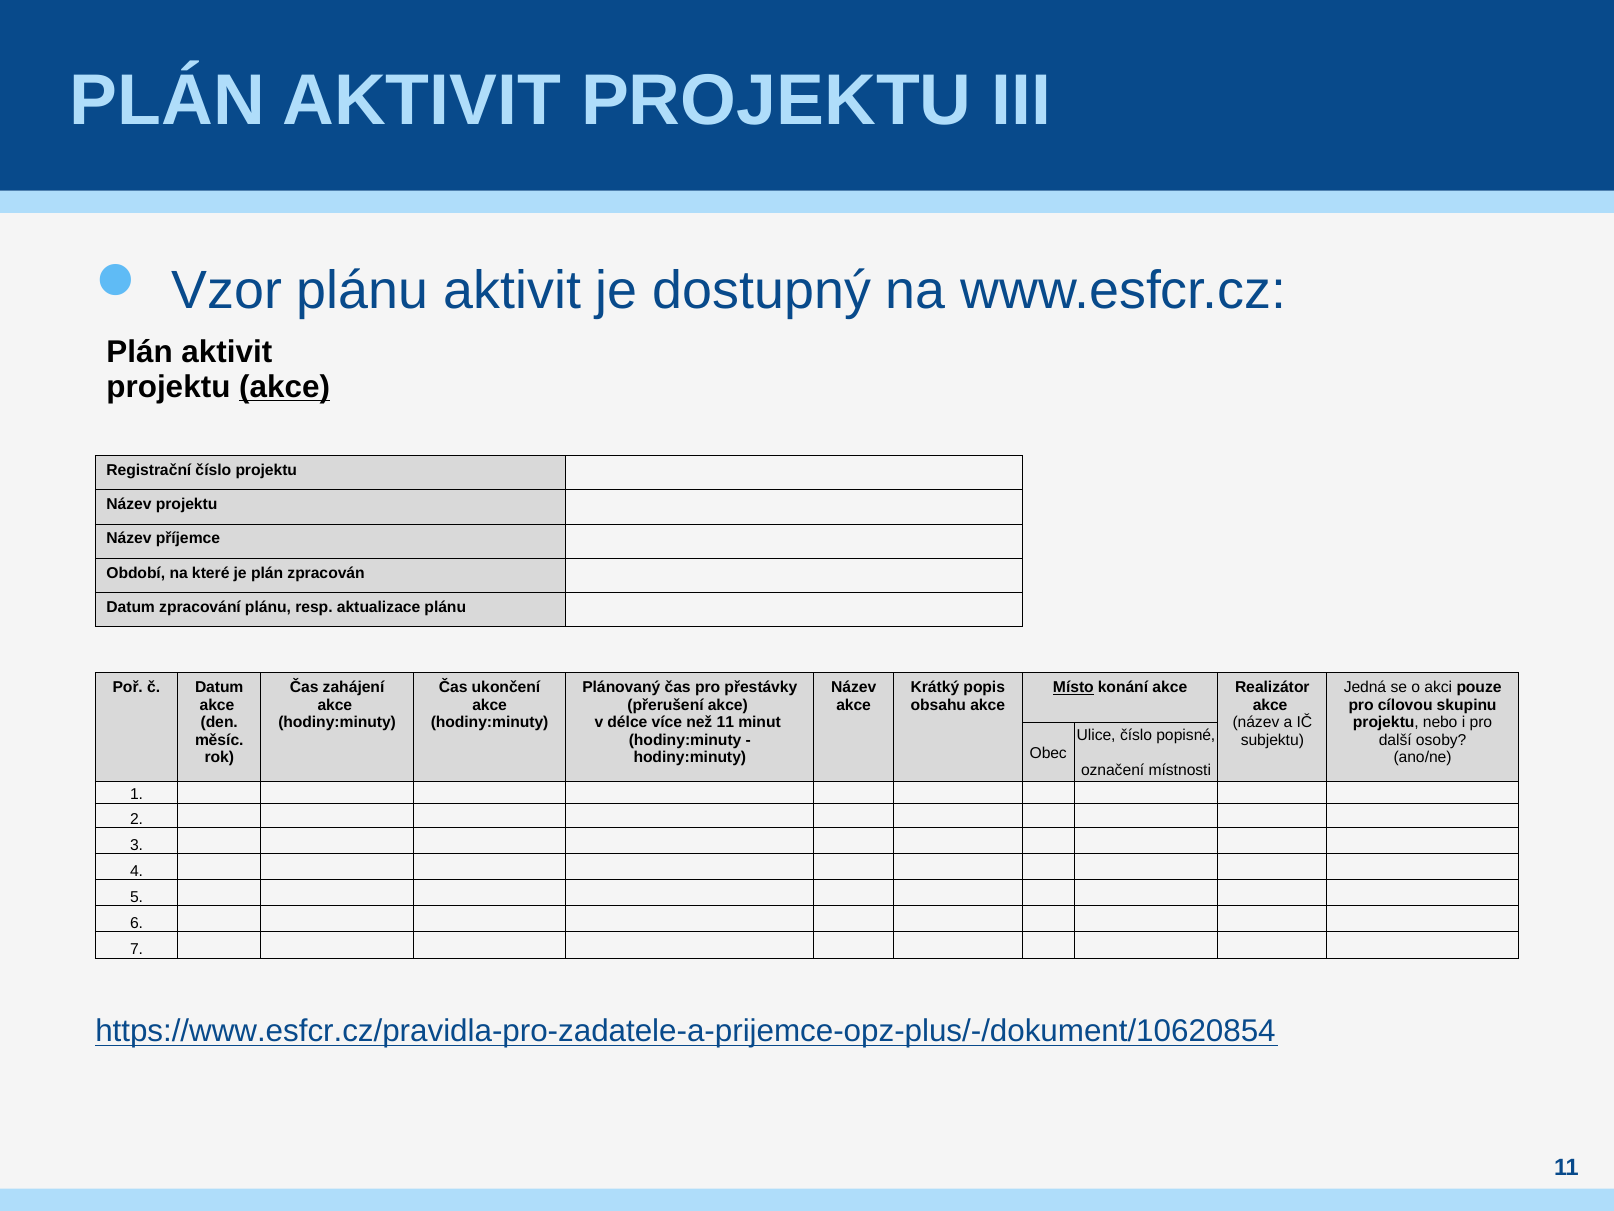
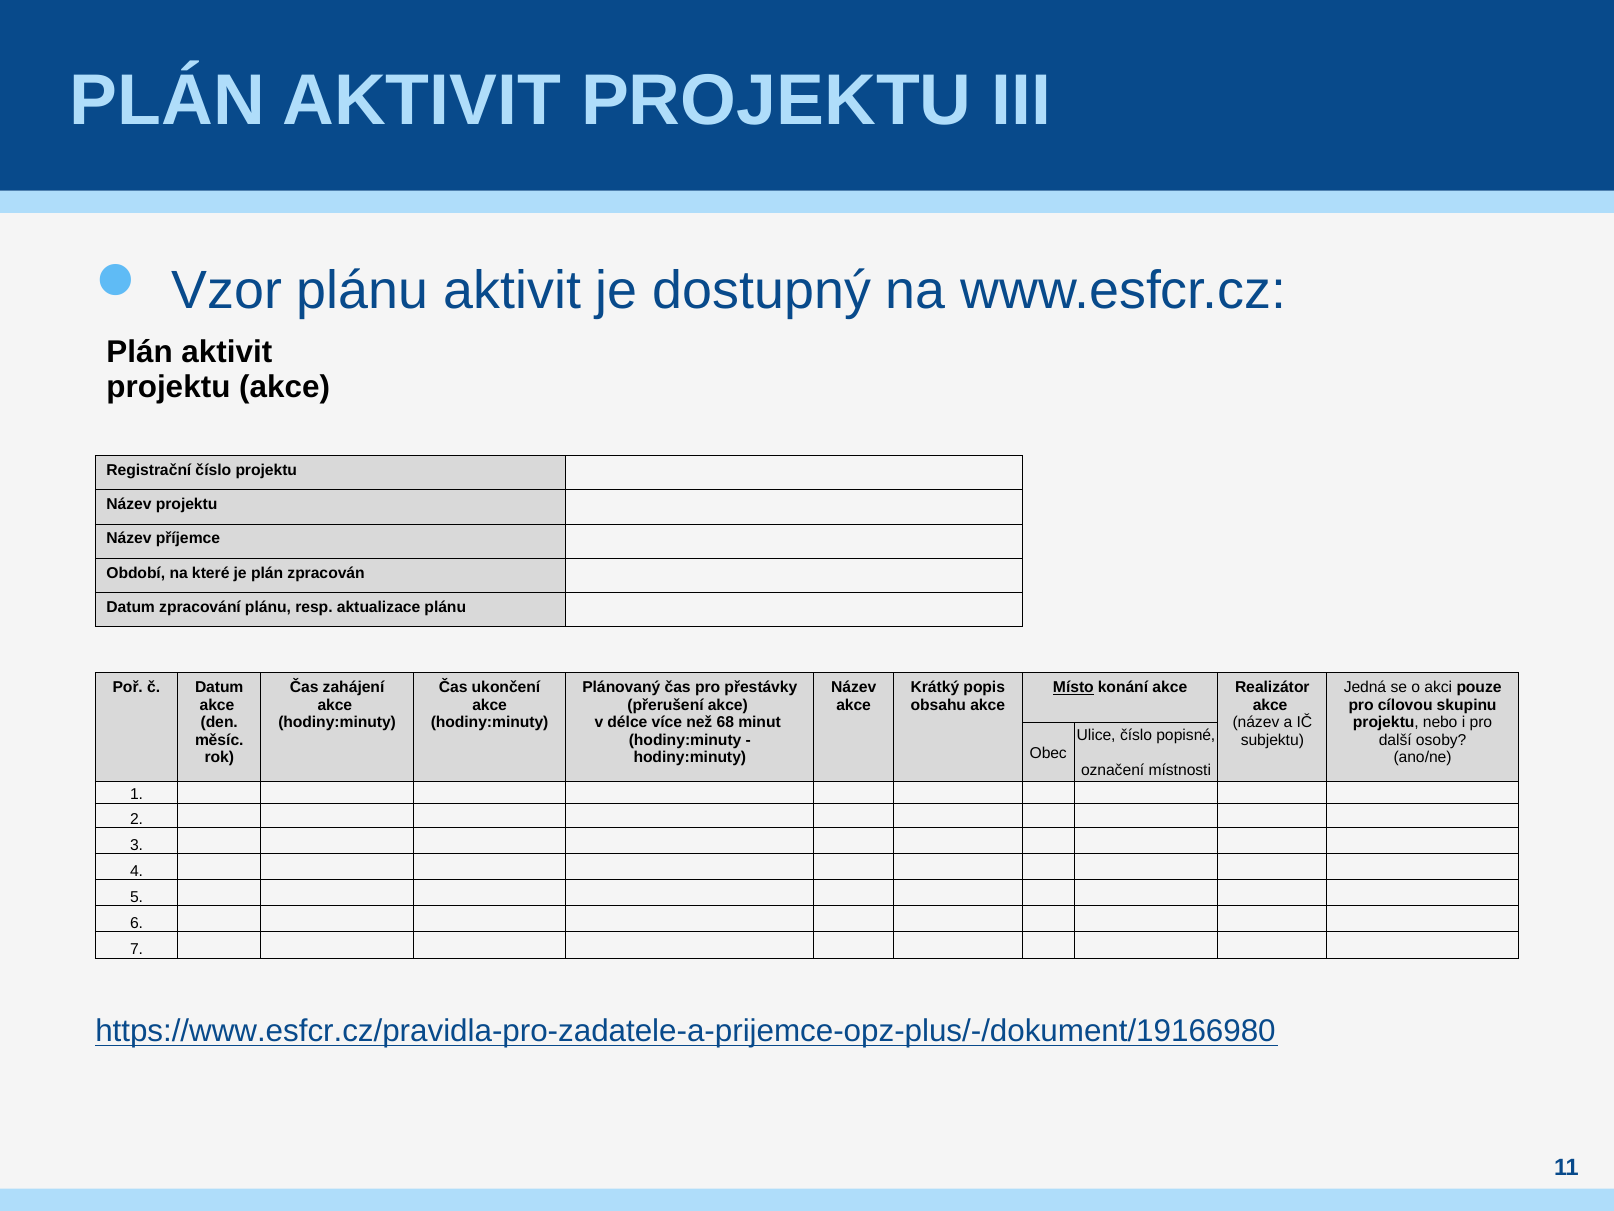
akce underline: present -> none (285, 387)
než 11: 11 -> 68 (725, 722)
https://www.esfcr.cz/pravidla-pro-zadatele-a-prijemce-opz-plus/-/dokument/10620854: https://www.esfcr.cz/pravidla-pro-zadatele-a-prijemce-opz-plus/-/dokument/10620854 -> https://www.esfcr.cz/pravidla-pro-zadatele-a-prijemce-opz-plus/-/dokument/19166980 (685, 1031)
